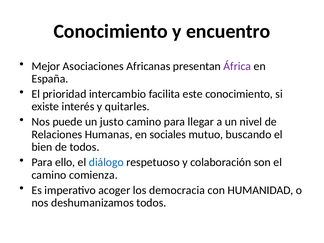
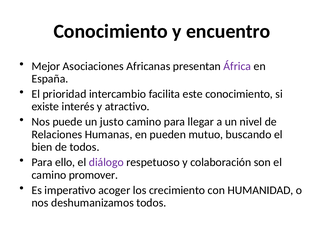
quitarles: quitarles -> atractivo (127, 107)
sociales: sociales -> pueden (168, 134)
diálogo colour: blue -> purple (106, 162)
comienza: comienza -> promover (93, 175)
democracia: democracia -> crecimiento (177, 190)
